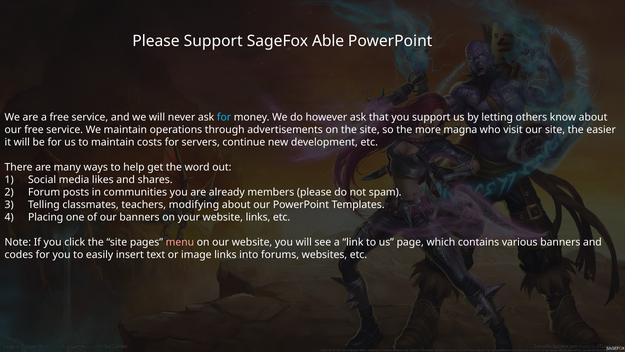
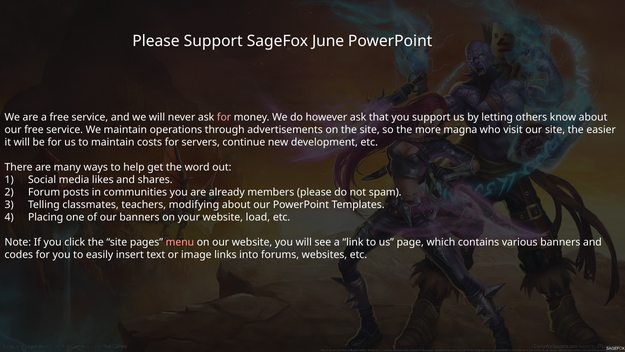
Able: Able -> June (328, 41)
for colour: light blue -> pink (224, 117)
website links: links -> load (258, 217)
